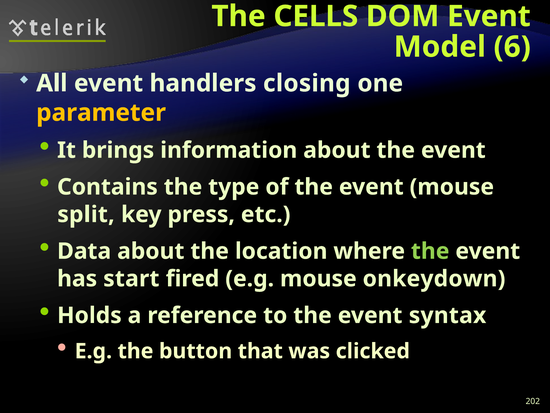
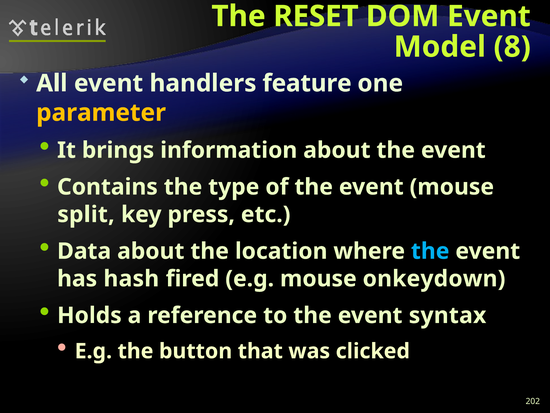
CELLS: CELLS -> RESET (316, 16)
6: 6 -> 8 (512, 47)
closing: closing -> feature (307, 83)
the colour: light green -> light blue (430, 251)
start: start -> hash (131, 278)
